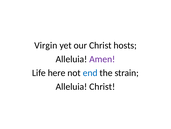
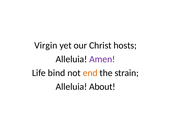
here: here -> bind (57, 72)
end colour: blue -> orange (90, 72)
Alleluia Christ: Christ -> About (102, 86)
